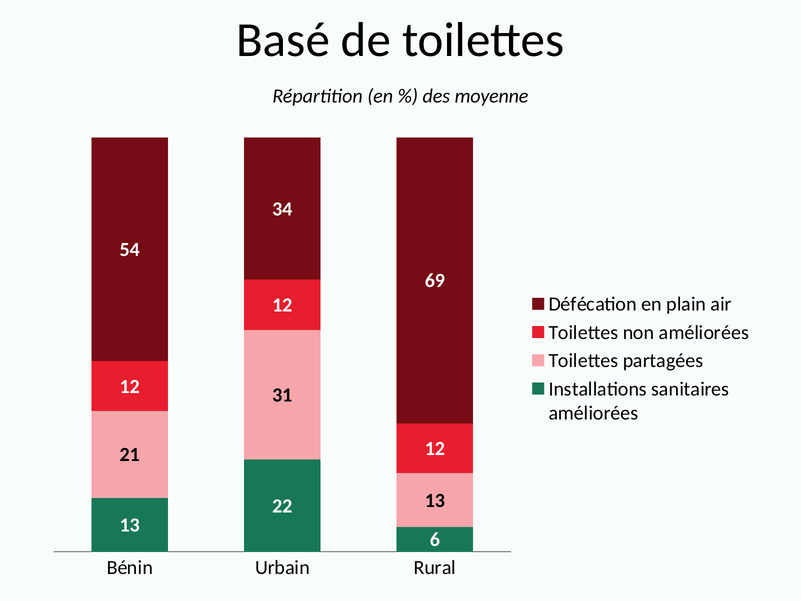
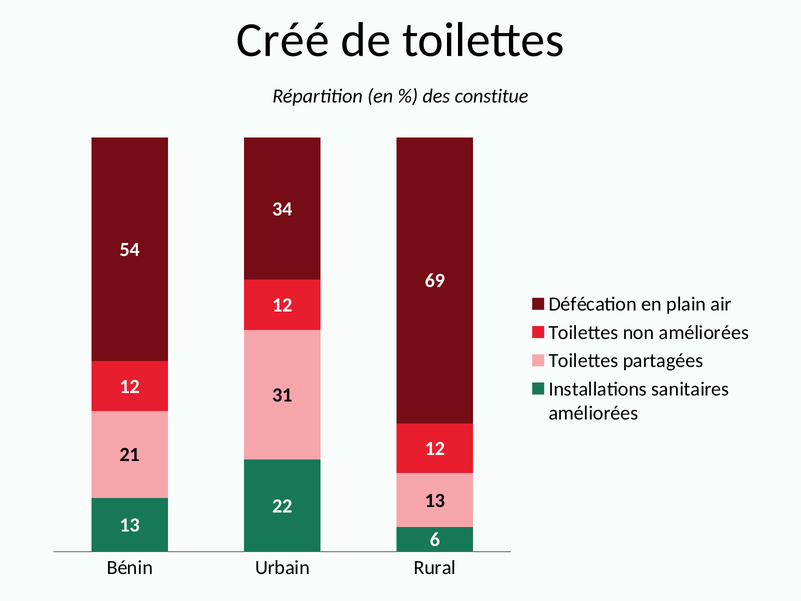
Basé: Basé -> Créé (283, 40)
moyenne: moyenne -> constitue (492, 96)
